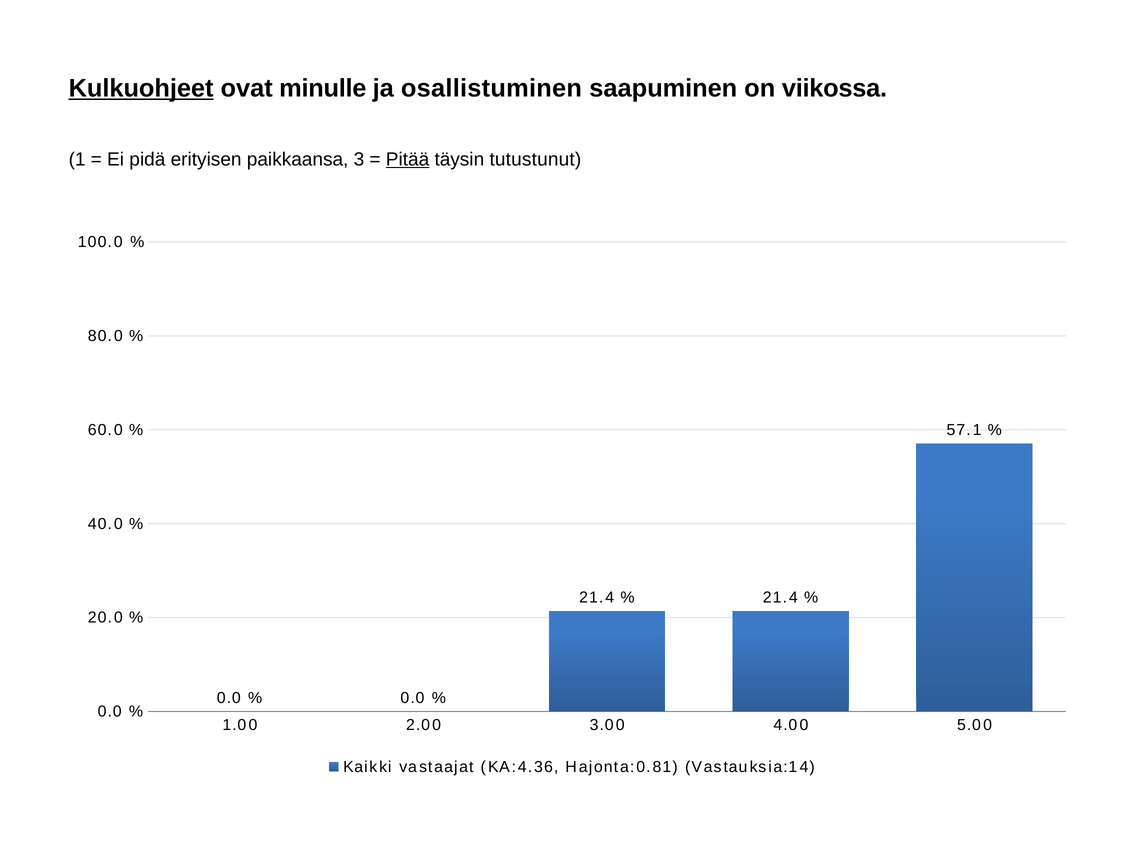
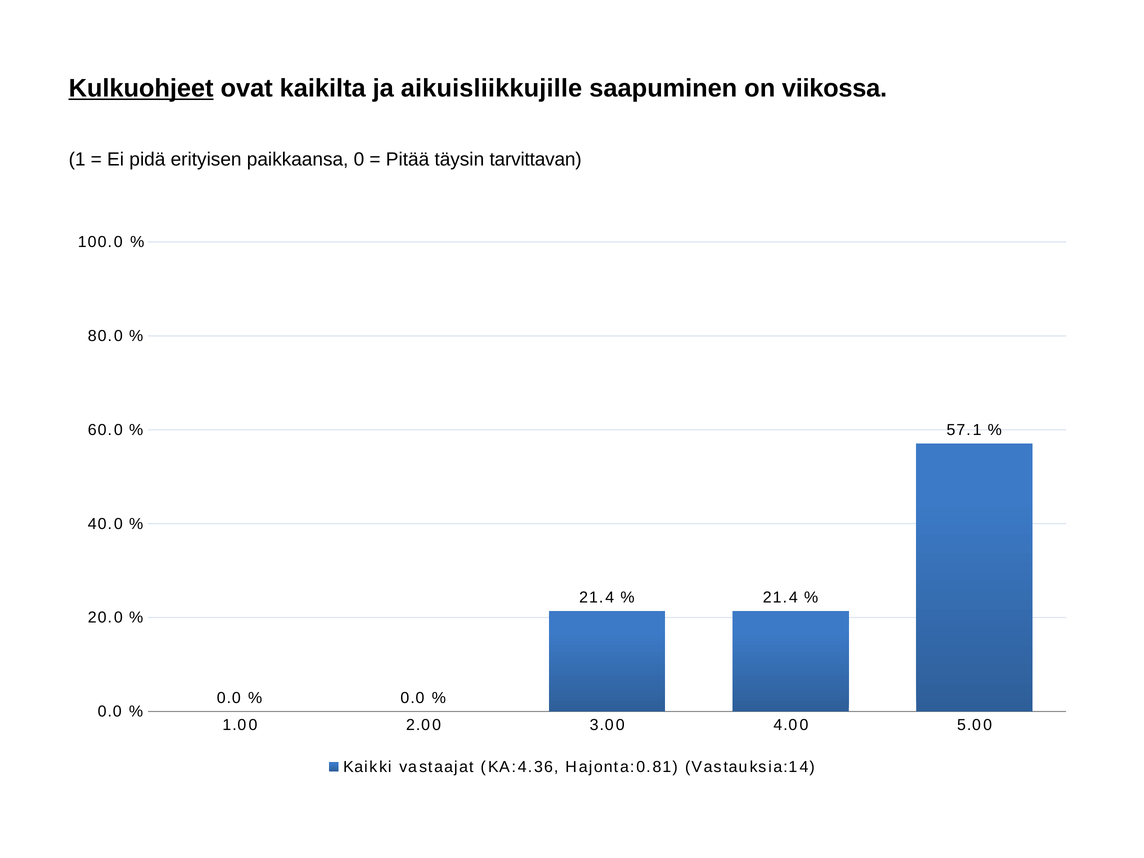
minulle: minulle -> kaikilta (323, 88)
osallistuminen: osallistuminen -> aikuisliikkujille (492, 88)
3: 3 -> 0 (359, 159)
Pitää underline: present -> none (408, 159)
tutustunut: tutustunut -> tarvittavan (536, 159)
